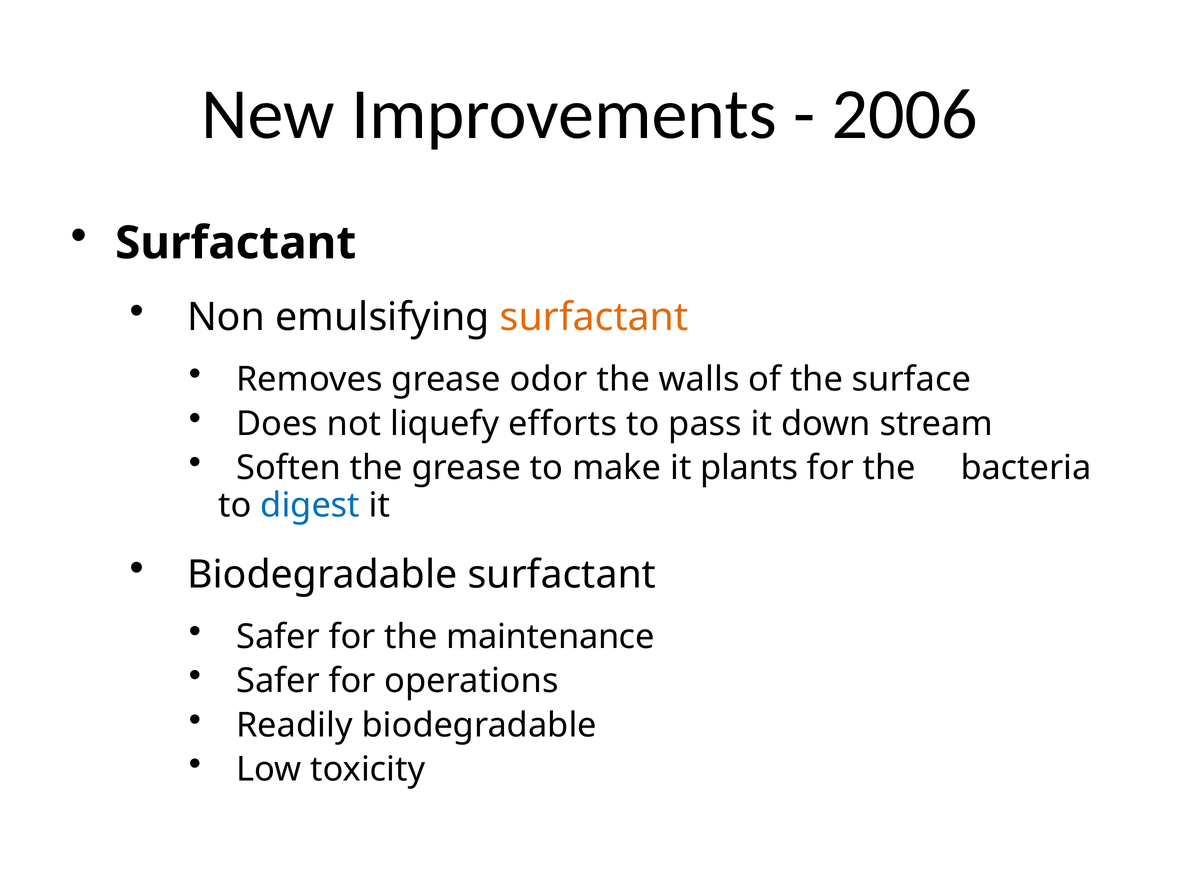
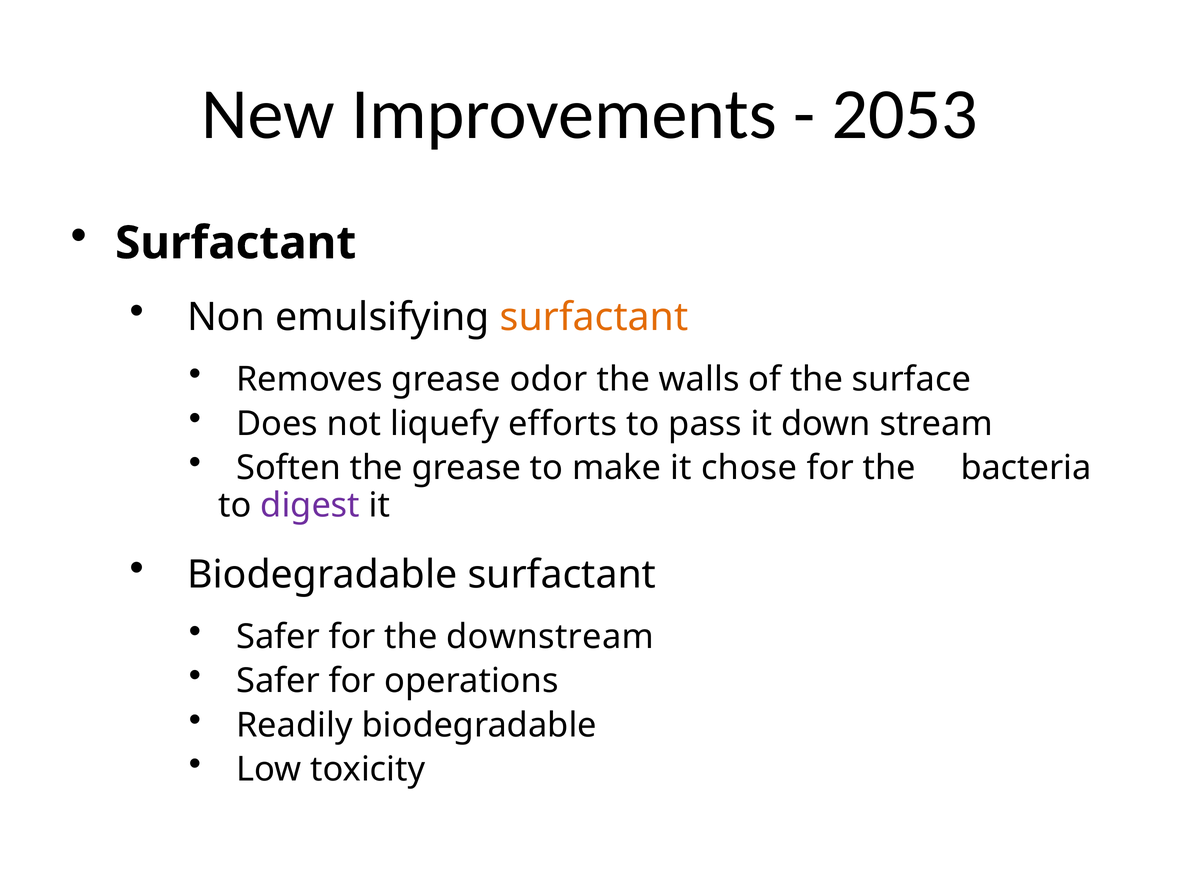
2006: 2006 -> 2053 (905, 114)
plants: plants -> chose (749, 468)
digest colour: blue -> purple (310, 505)
maintenance: maintenance -> downstream (550, 637)
